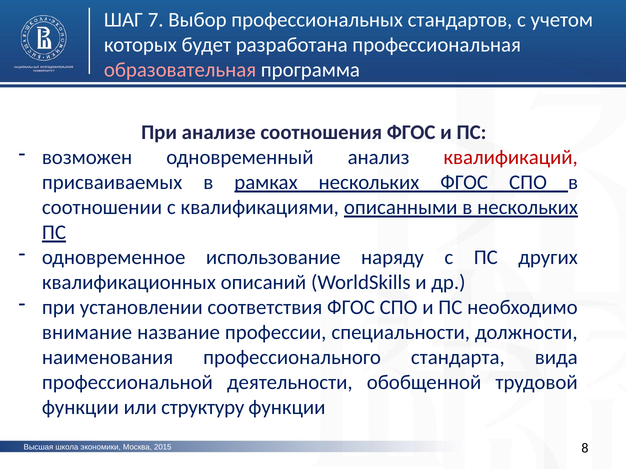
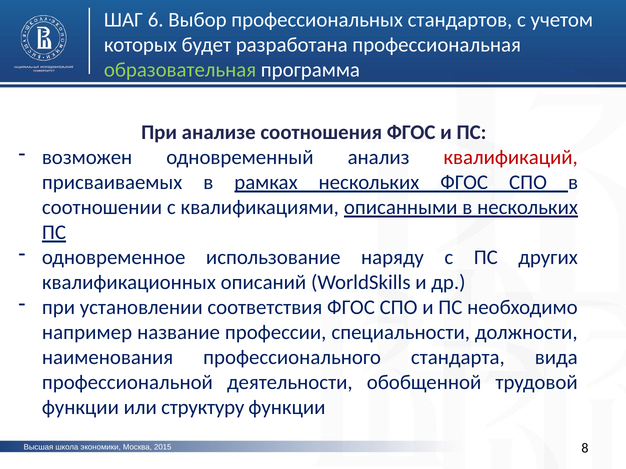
7: 7 -> 6 (156, 20)
образовательная colour: pink -> light green (180, 70)
внимание: внимание -> например (87, 333)
